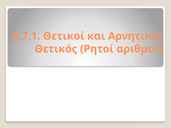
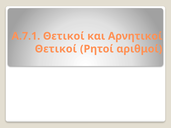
Θετικός: Θετικός -> Θετικοί (56, 49)
